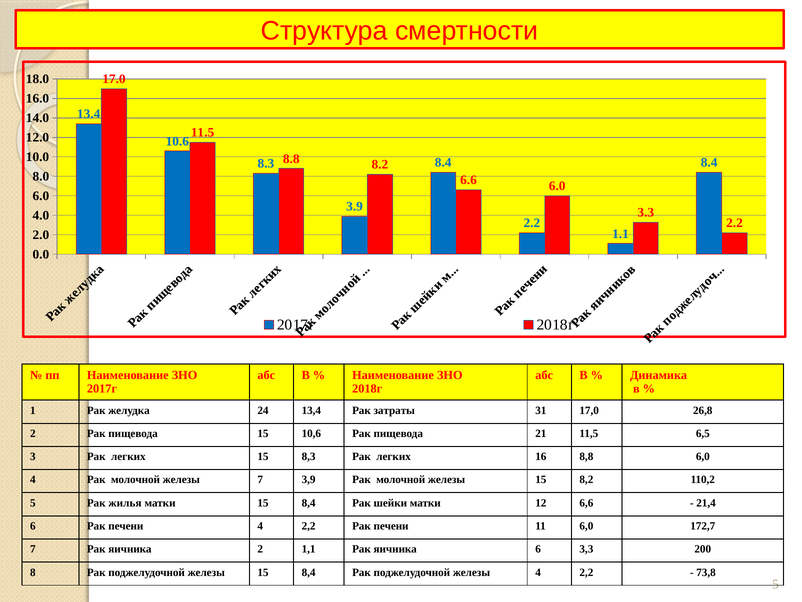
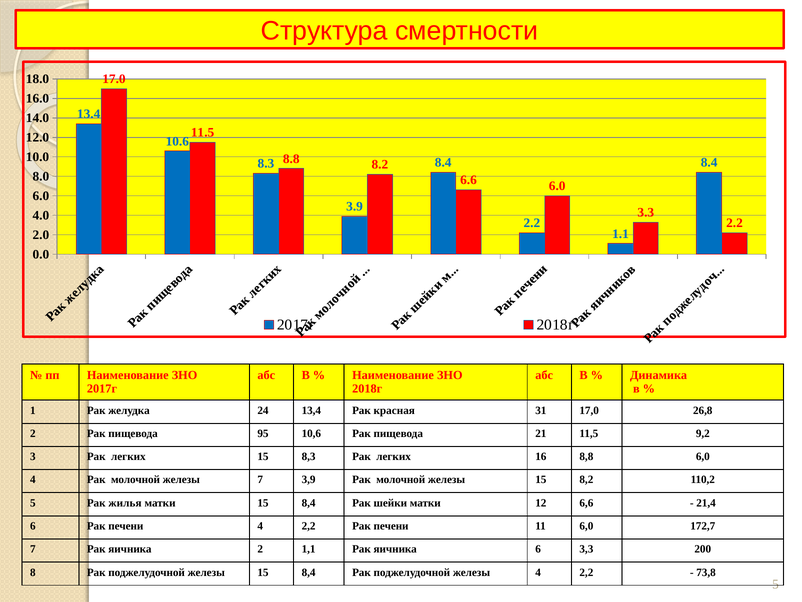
затраты: затраты -> красная (394, 410)
пищевода 15: 15 -> 95 (263, 433)
6,5: 6,5 -> 9,2 (703, 433)
